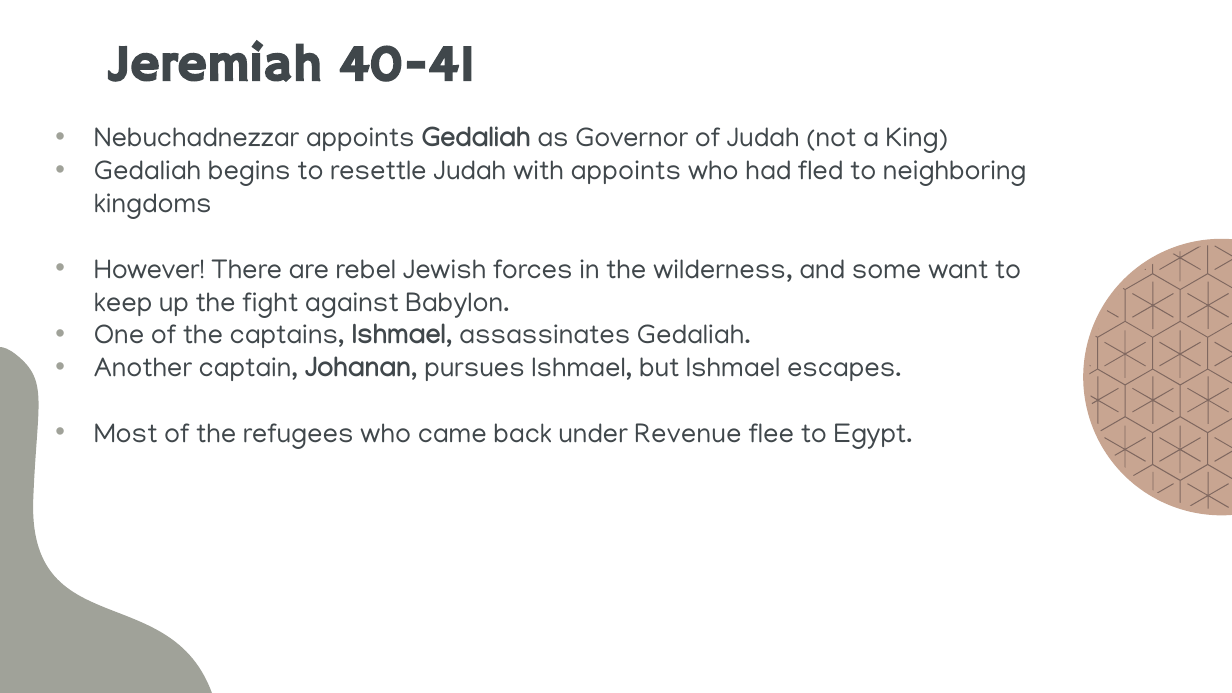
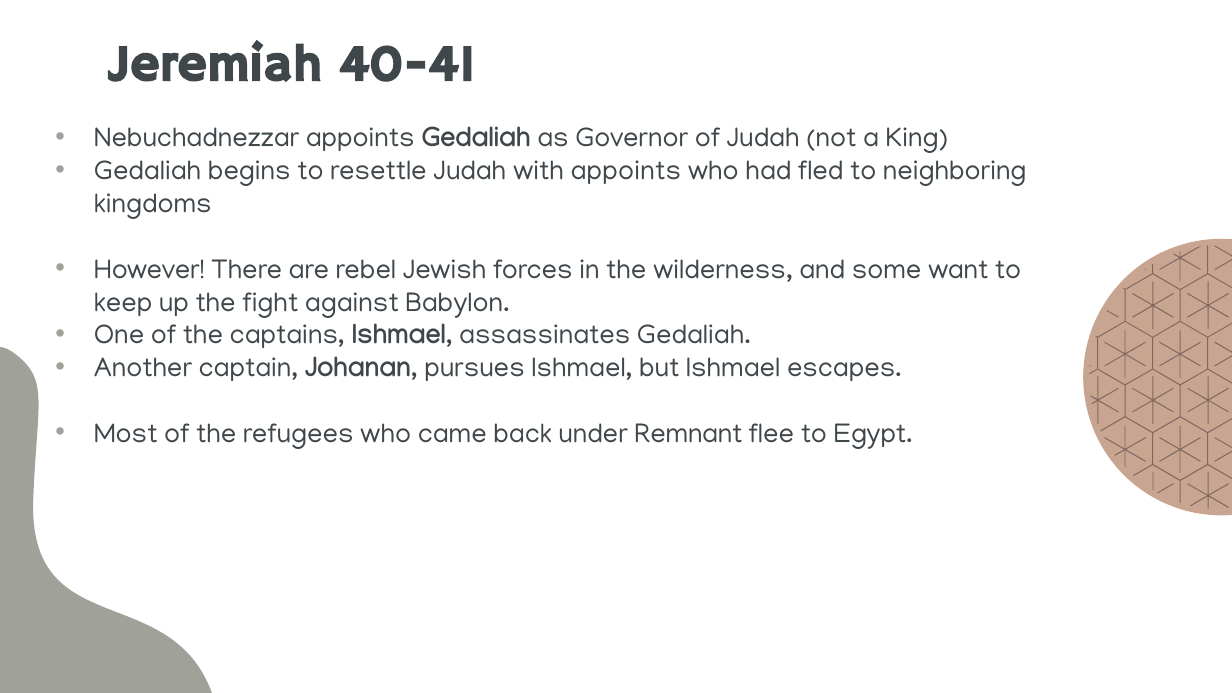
Revenue: Revenue -> Remnant (688, 433)
